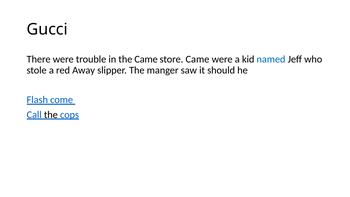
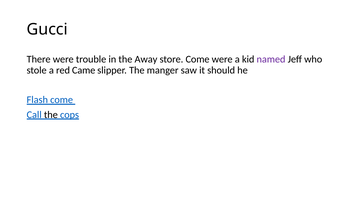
the Came: Came -> Away (146, 59)
store Came: Came -> Come (198, 59)
named colour: blue -> purple (271, 59)
Away: Away -> Came (84, 70)
